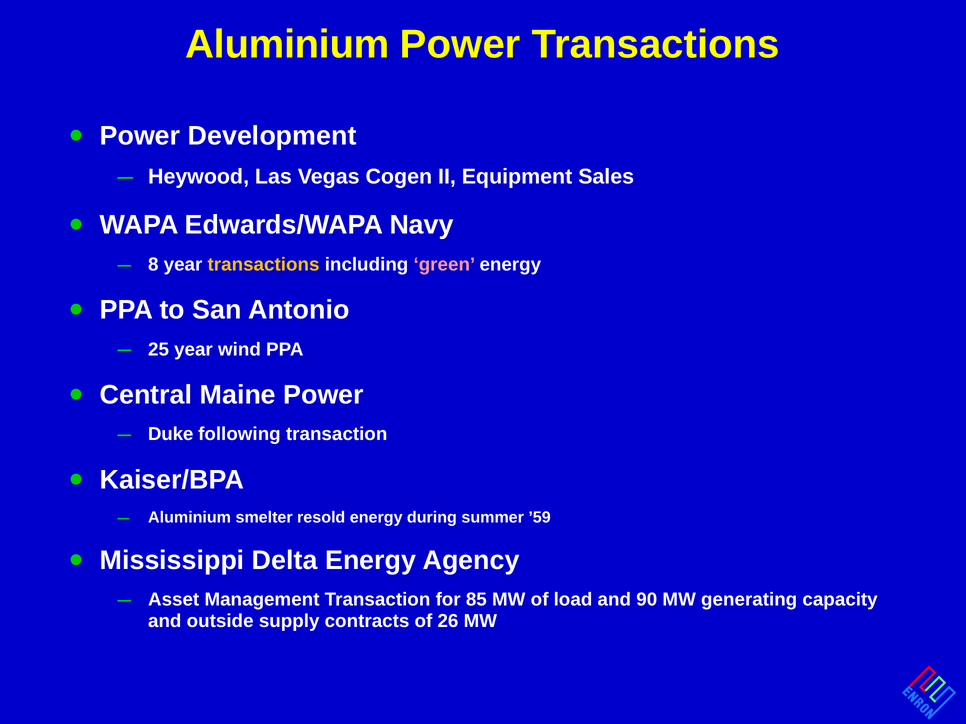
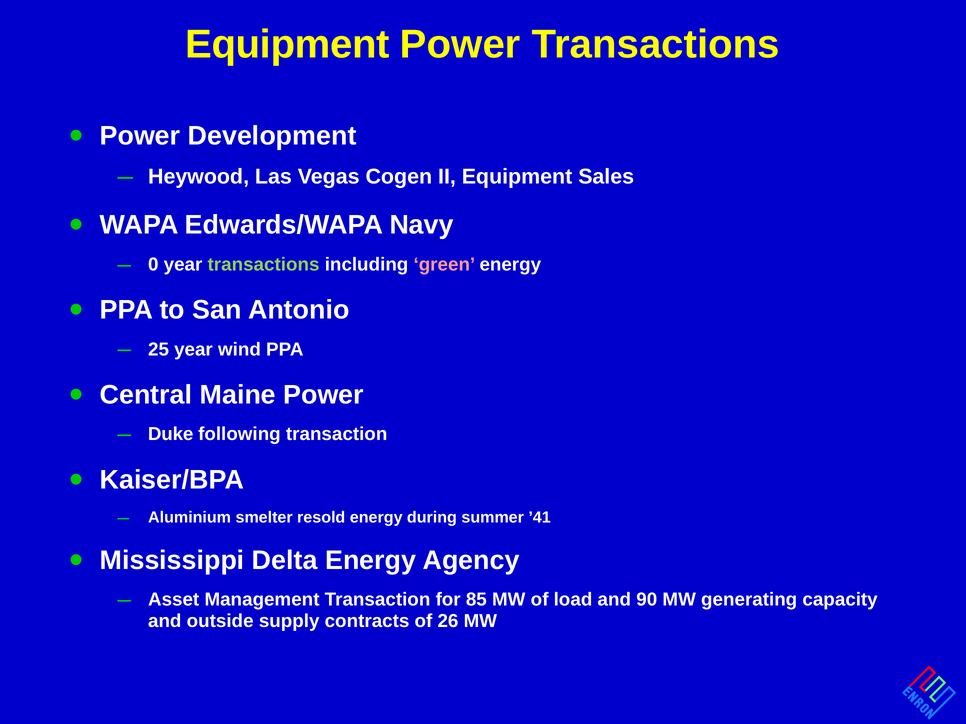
Aluminium: Aluminium -> Equipment (287, 44)
8: 8 -> 0 (153, 265)
transactions colour: yellow -> light green (264, 265)
’59: ’59 -> ’41 (540, 518)
